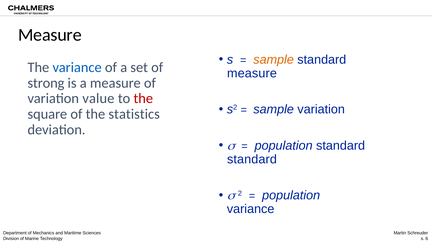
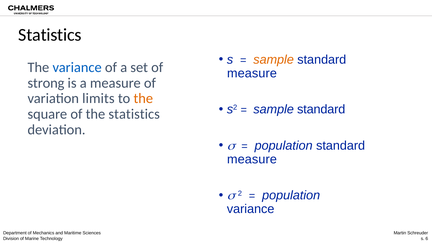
Measure: Measure -> Statistics (50, 35)
value: value -> limits (98, 99)
the colour: red -> orange (143, 99)
variation: variation -> standard (321, 109)
standard: standard -> measure (252, 159)
